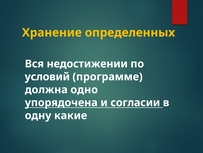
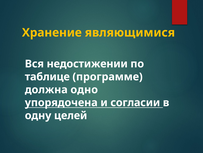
определенных: определенных -> являющимися (130, 32)
условий: условий -> таблице (47, 76)
какие: какие -> целей (71, 115)
